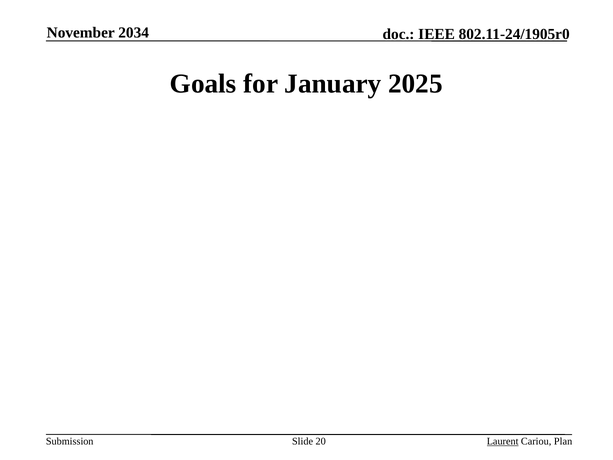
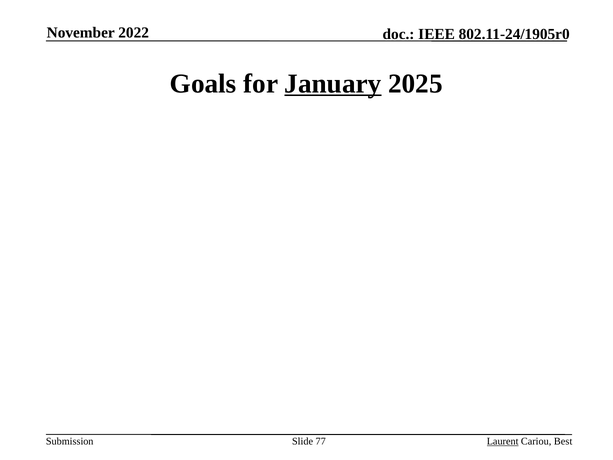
2034: 2034 -> 2022 (134, 32)
January underline: none -> present (333, 84)
20: 20 -> 77 (321, 441)
Plan: Plan -> Best (563, 441)
